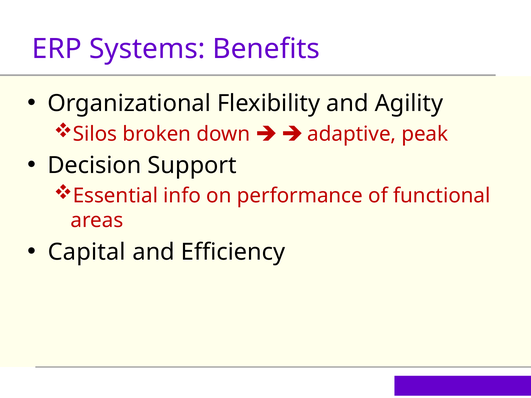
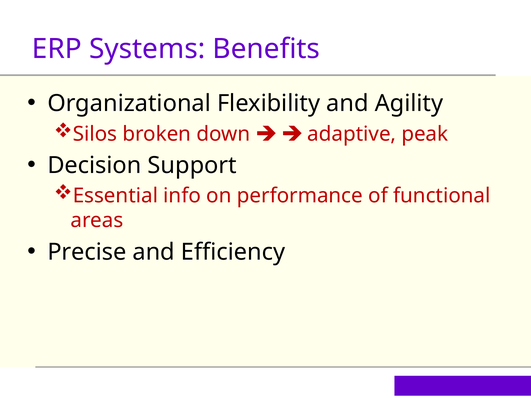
Capital: Capital -> Precise (87, 252)
